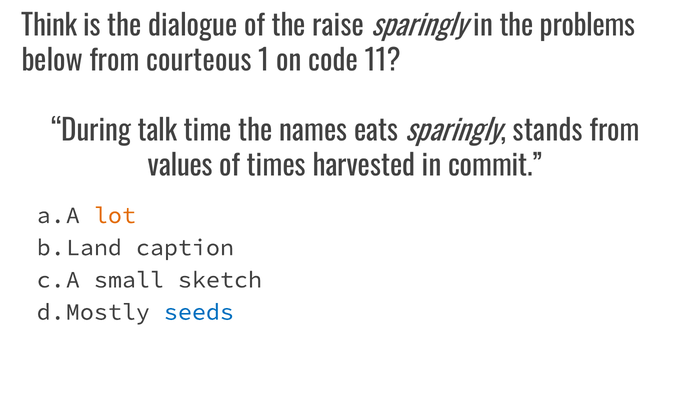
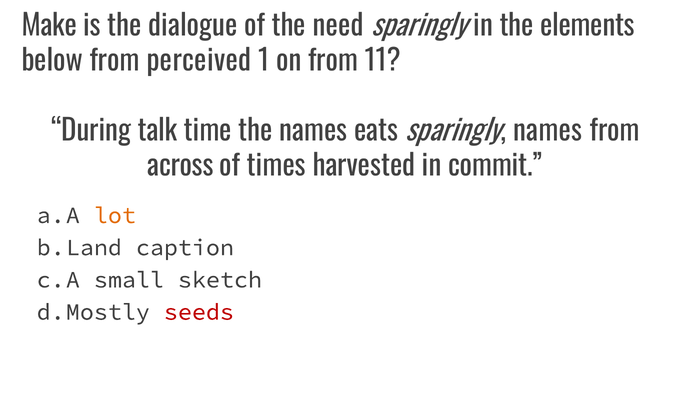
Think: Think -> Make (49, 26)
raise: raise -> need (338, 26)
problems: problems -> elements (588, 26)
courteous: courteous -> perceived (199, 61)
on code: code -> from (333, 61)
sparingly stands: stands -> names (548, 131)
values: values -> across (180, 166)
seeds colour: blue -> red (199, 312)
